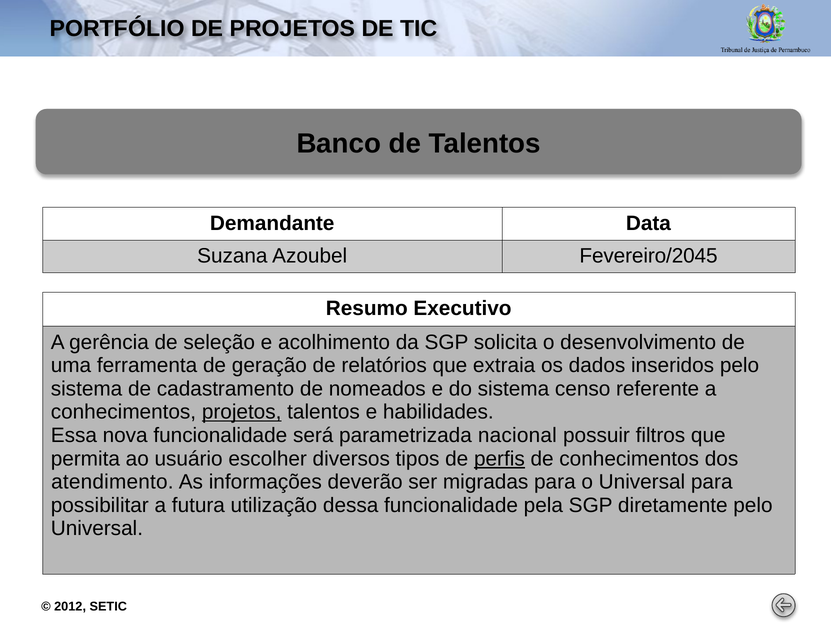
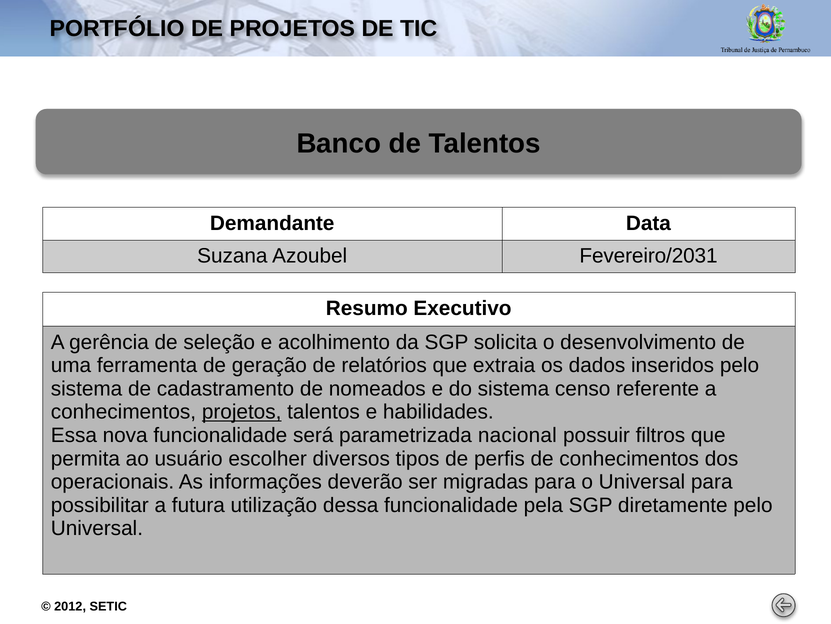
Fevereiro/2045: Fevereiro/2045 -> Fevereiro/2031 (649, 256)
perfis underline: present -> none (499, 458)
atendimento: atendimento -> operacionais (112, 481)
